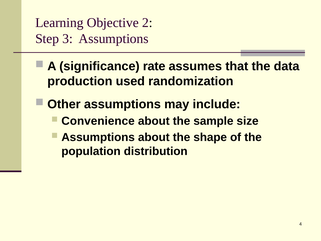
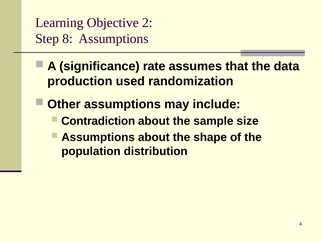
3: 3 -> 8 (68, 39)
Convenience: Convenience -> Contradiction (98, 121)
